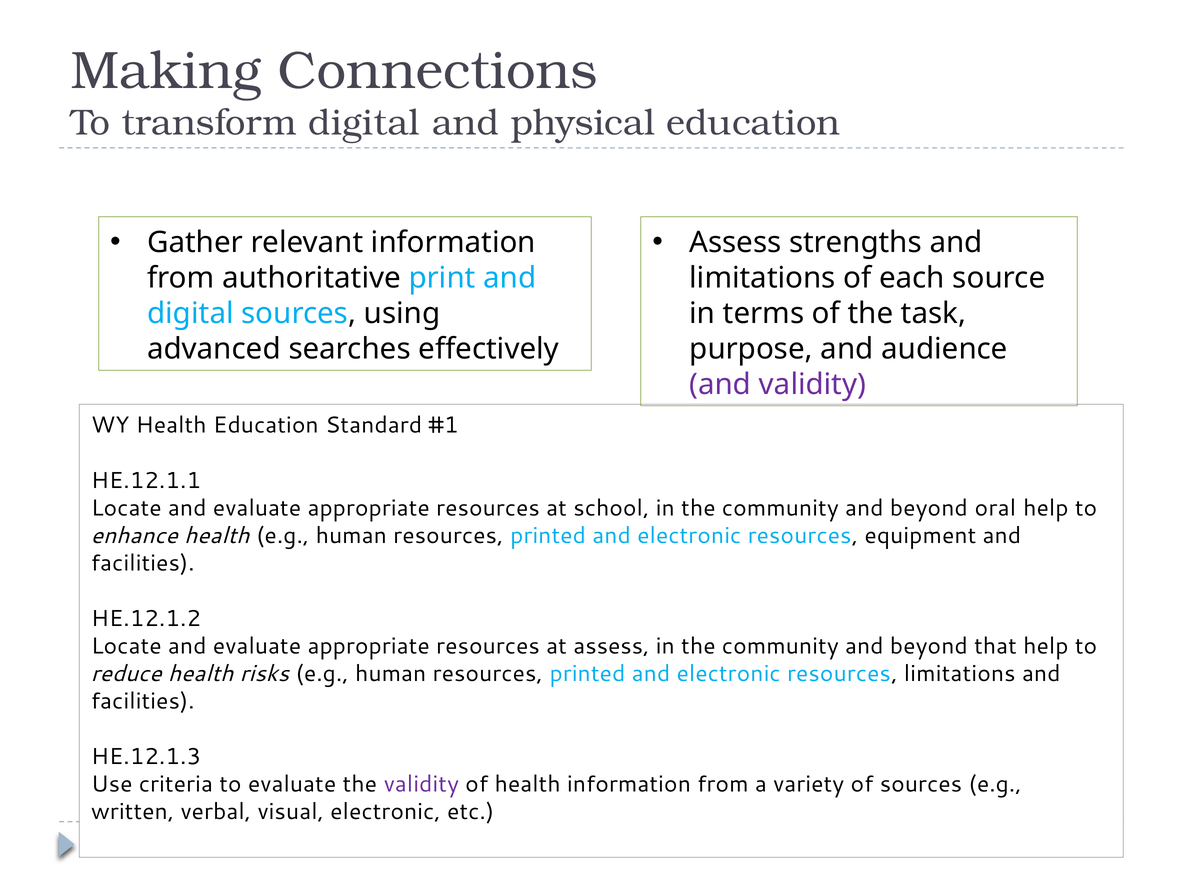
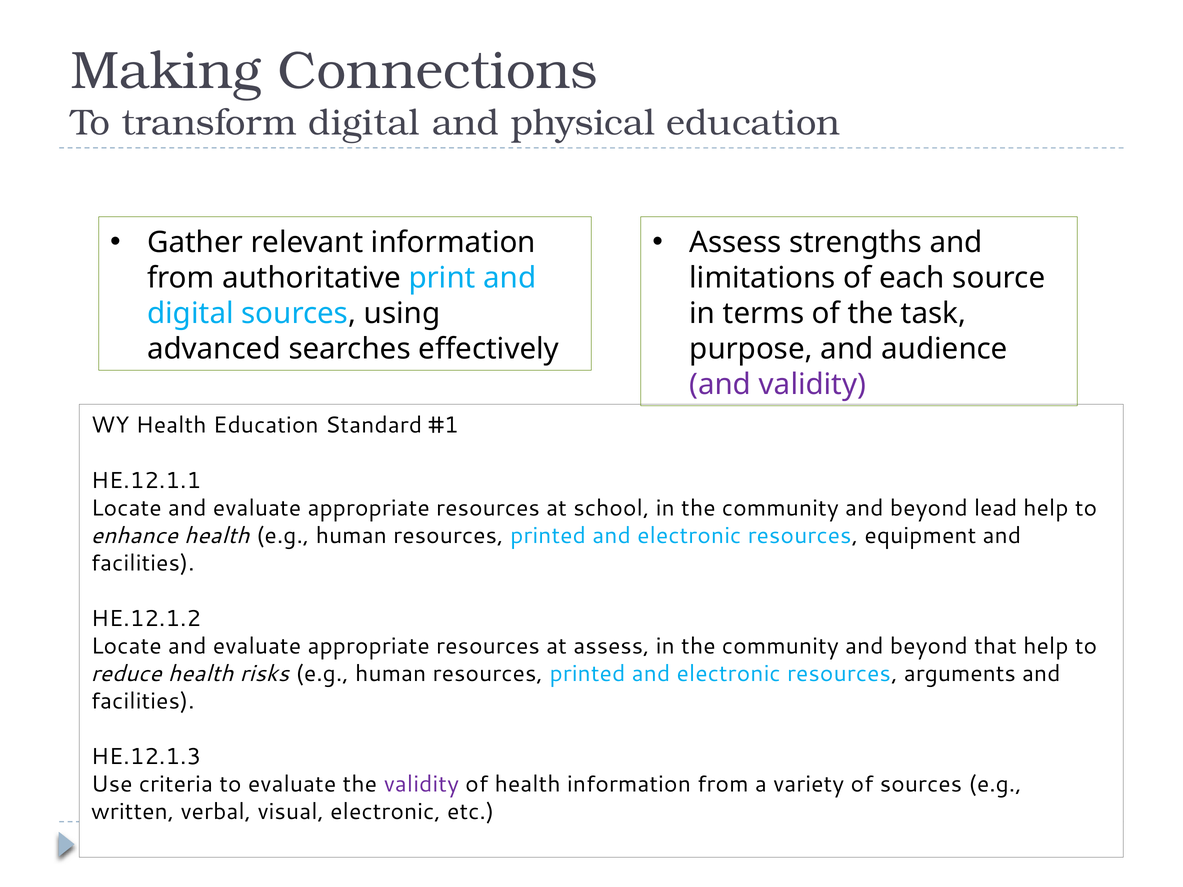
oral: oral -> lead (996, 508)
resources limitations: limitations -> arguments (960, 674)
